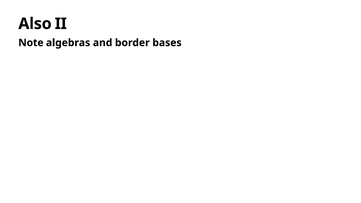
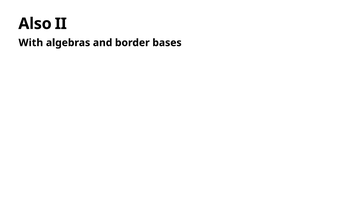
Note: Note -> With (31, 43)
